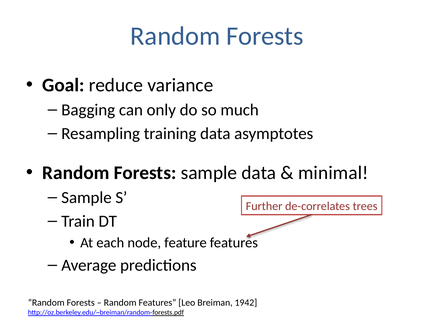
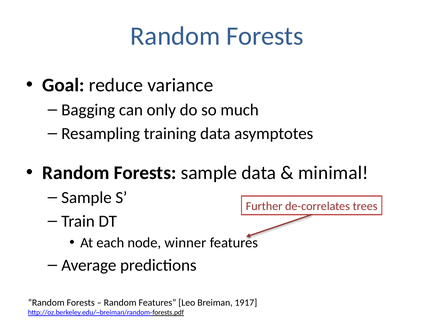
feature: feature -> winner (185, 243)
1942: 1942 -> 1917 (246, 303)
